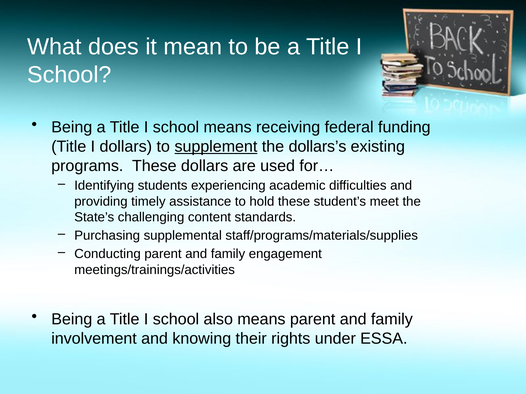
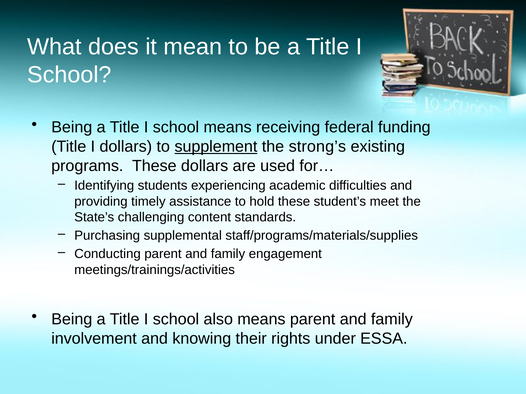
dollars’s: dollars’s -> strong’s (317, 147)
